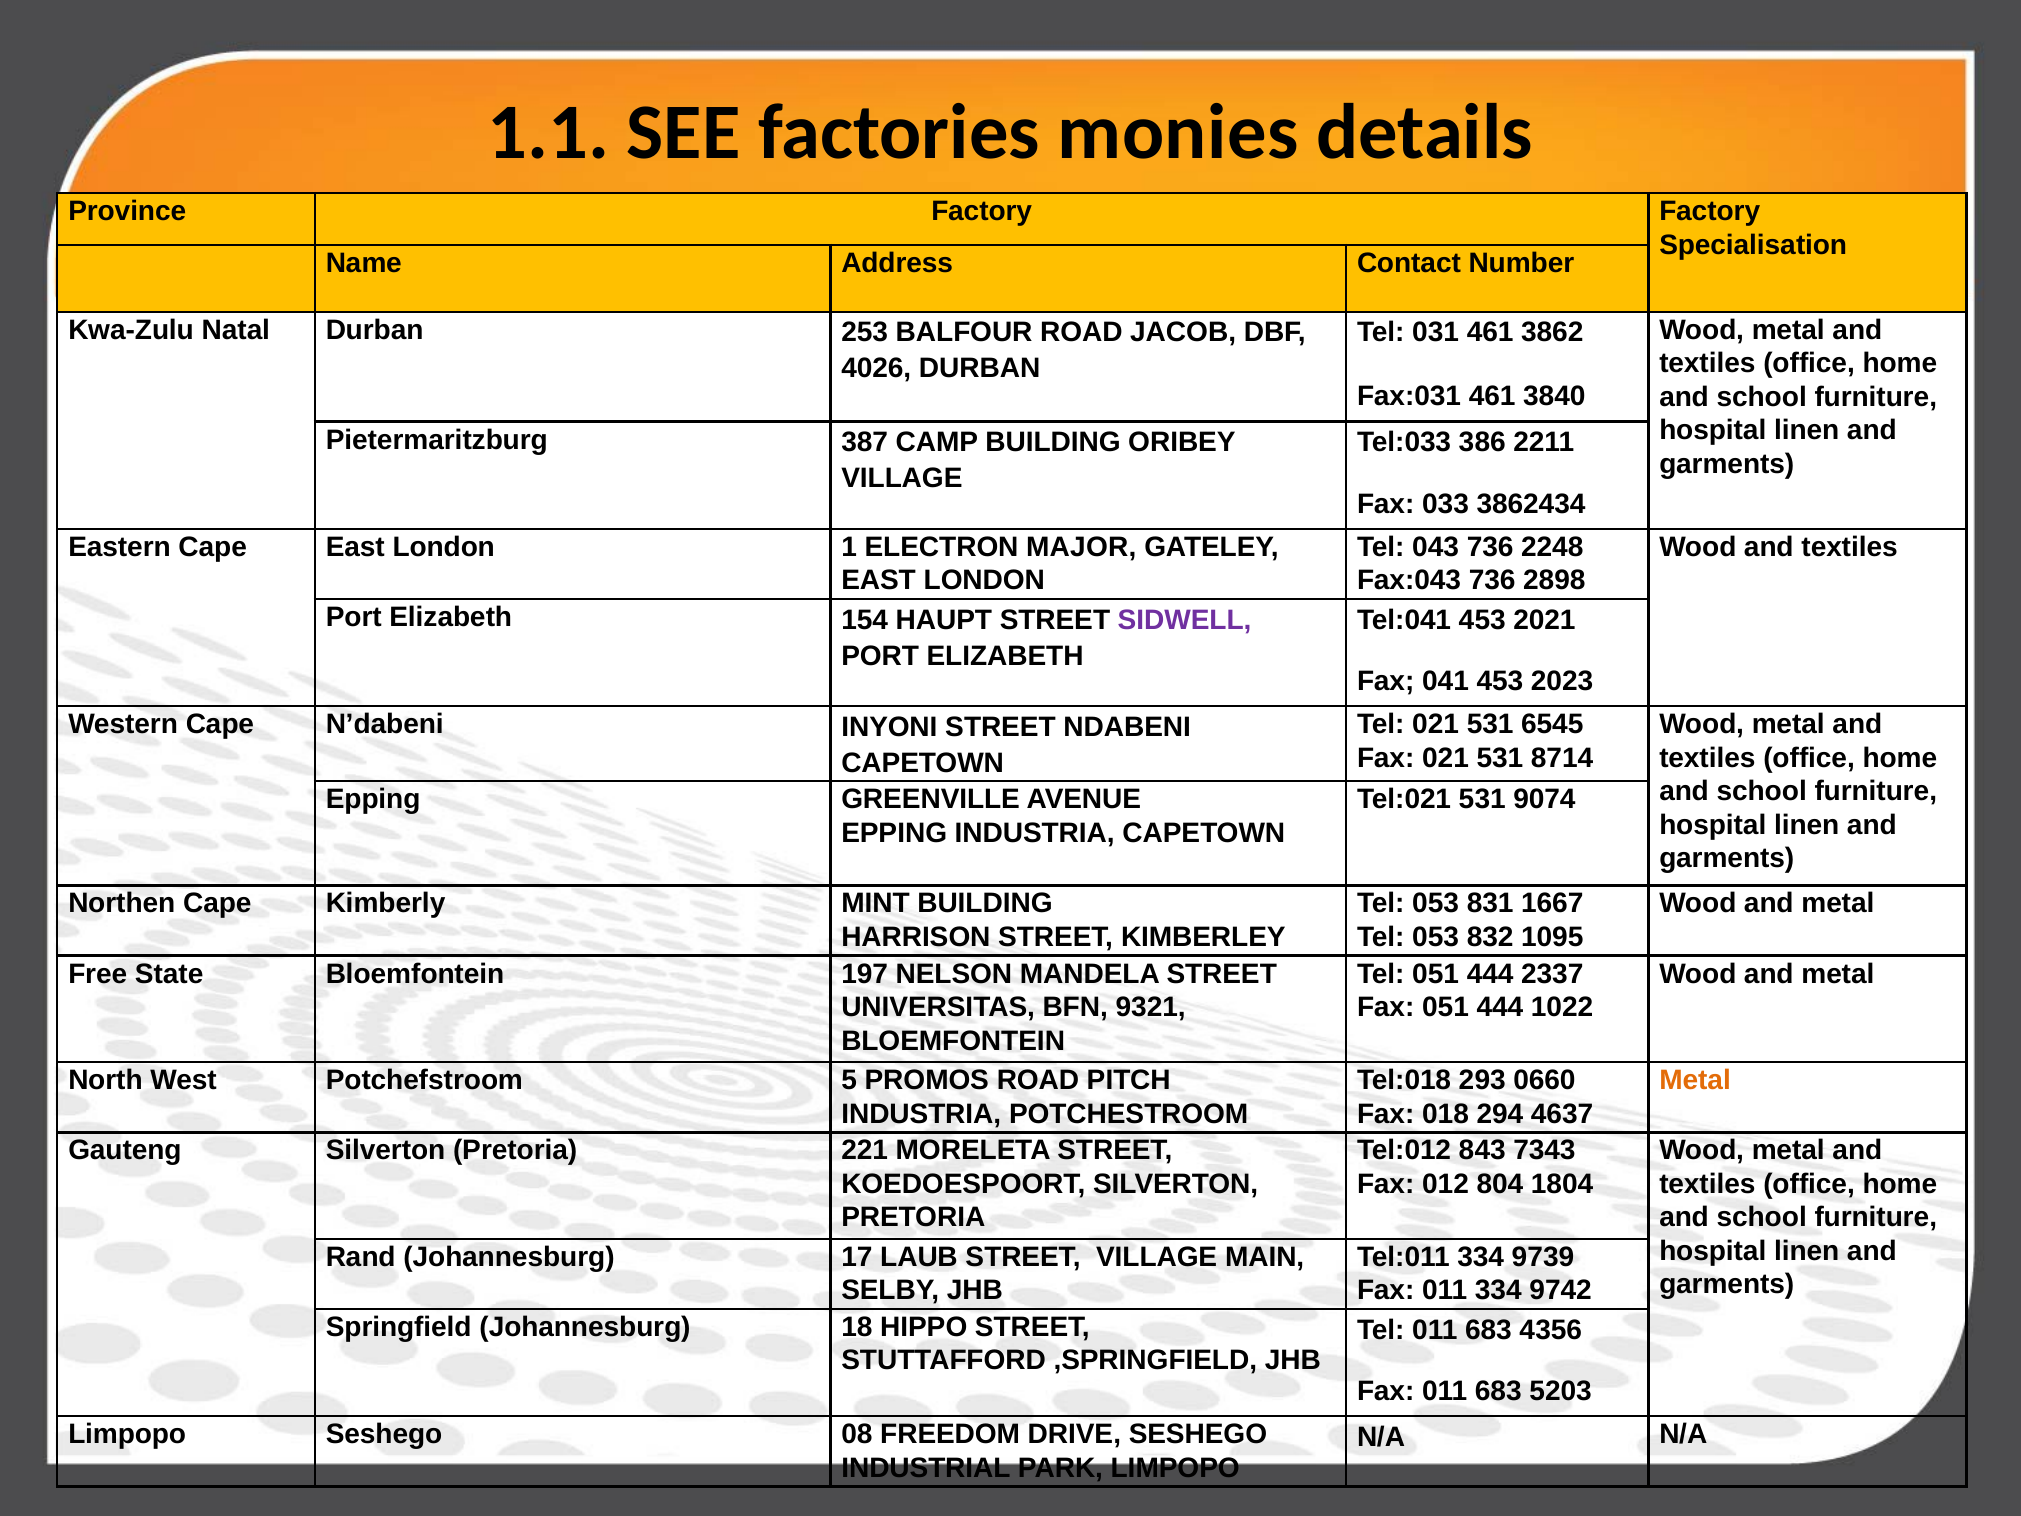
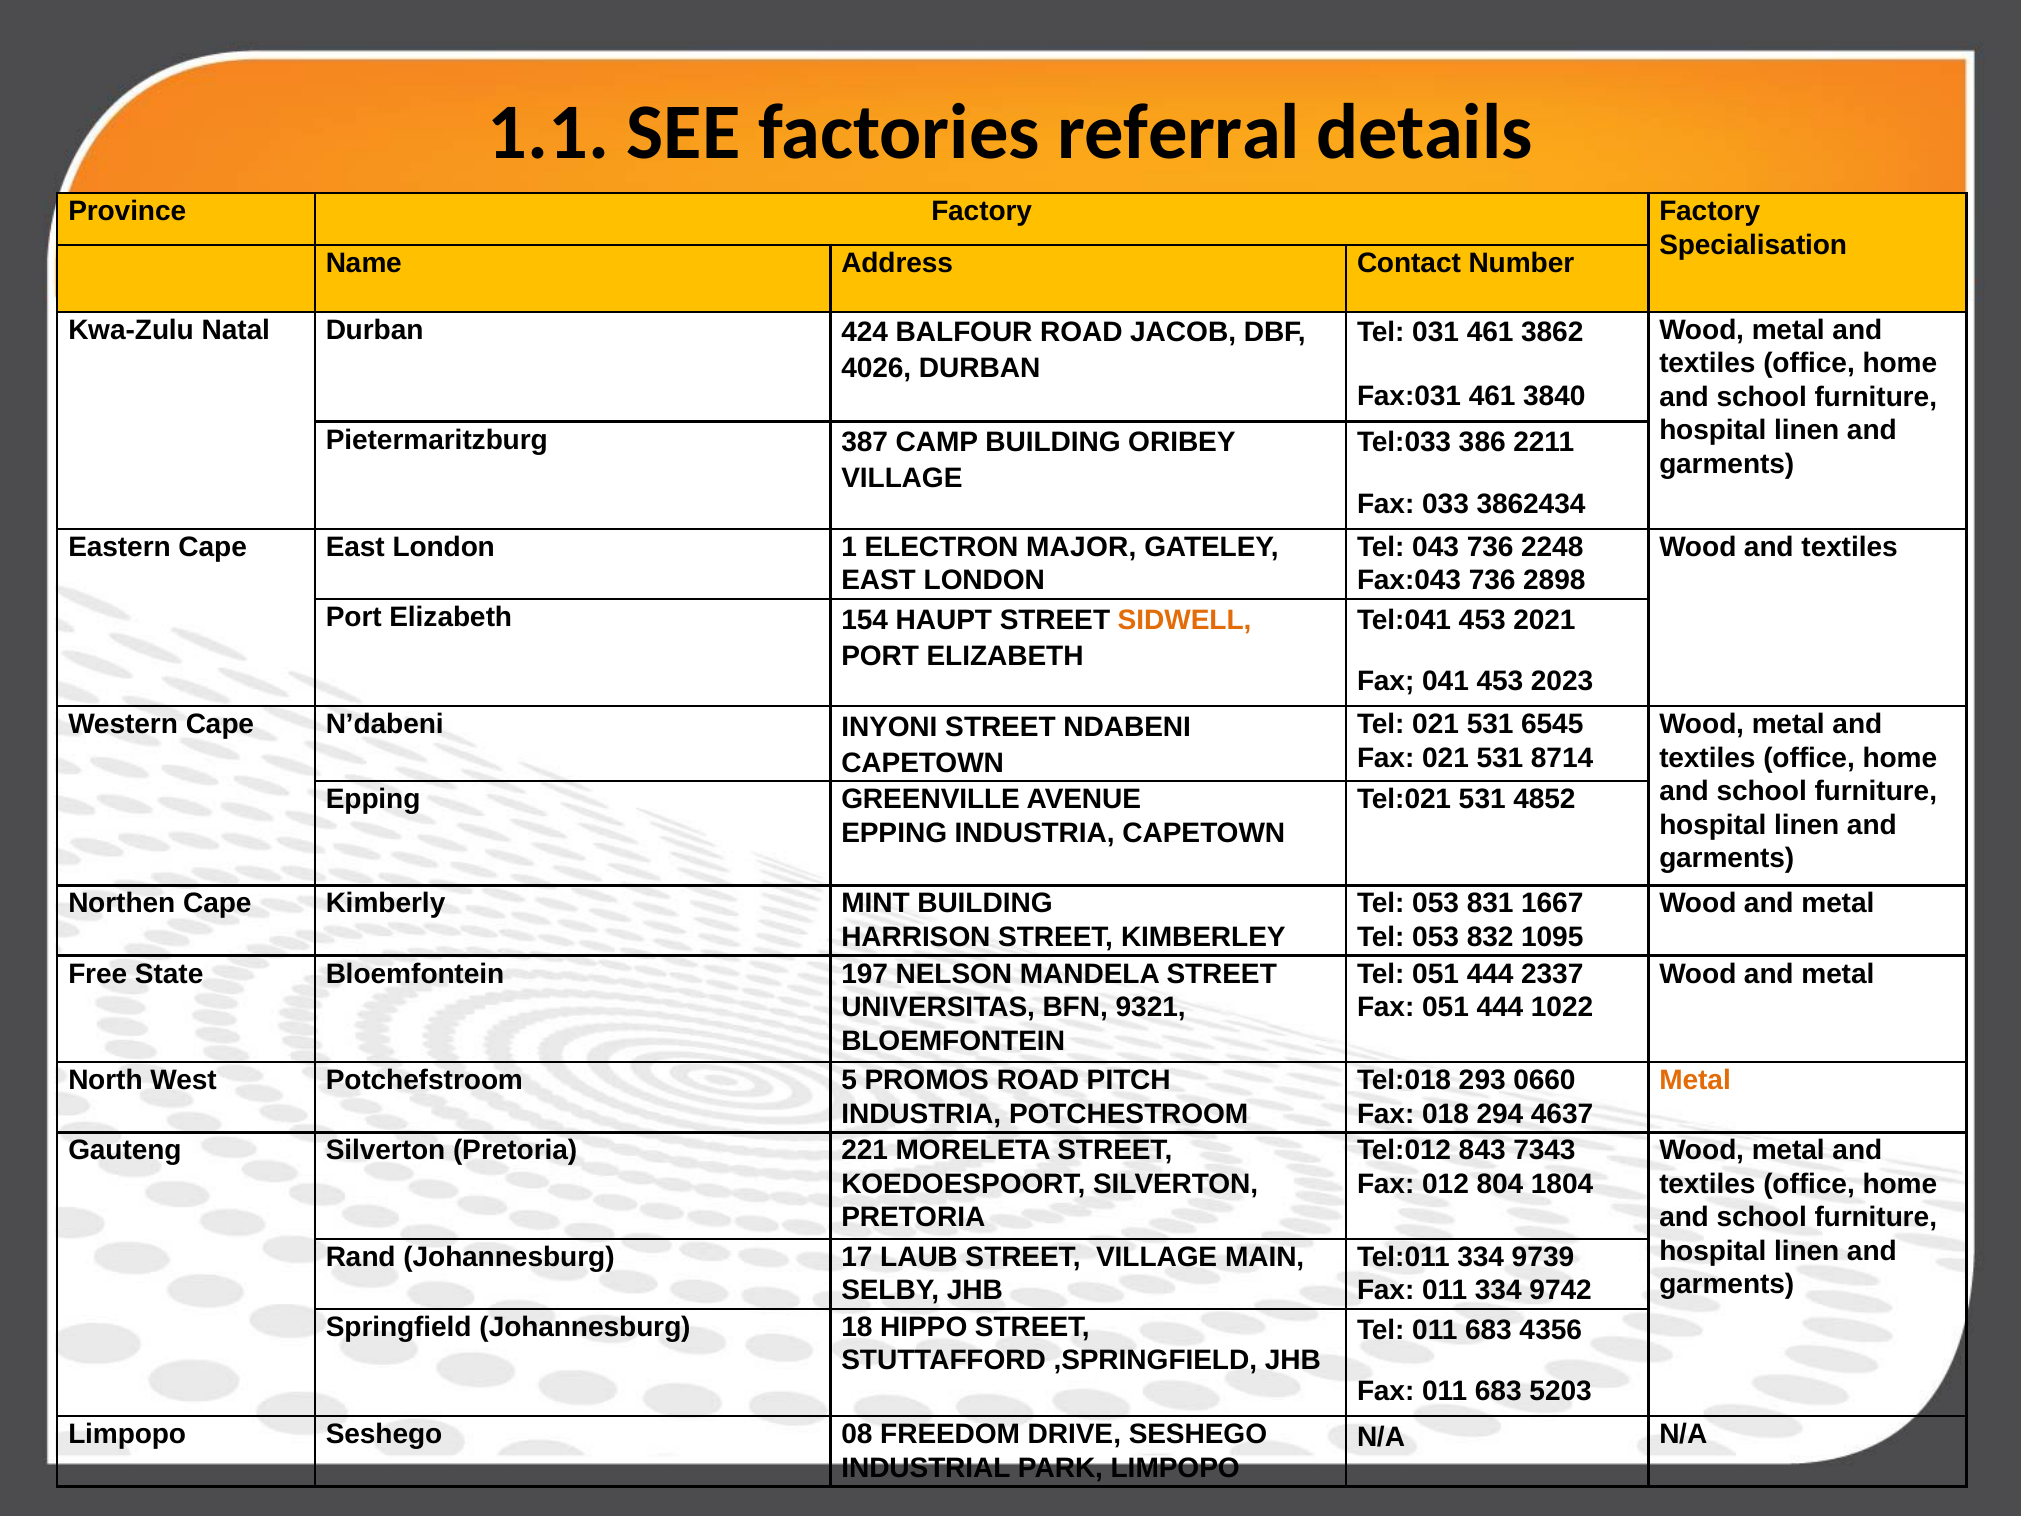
monies: monies -> referral (1179, 132)
253: 253 -> 424 (865, 332)
SIDWELL colour: purple -> orange (1185, 620)
9074: 9074 -> 4852 (1544, 799)
